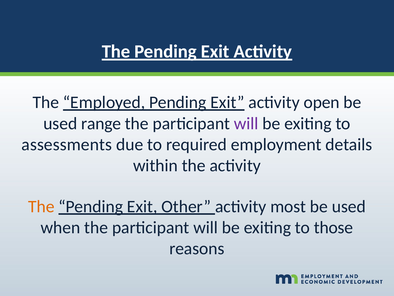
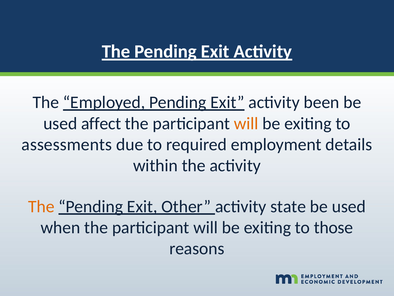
open: open -> been (322, 102)
range: range -> affect (101, 123)
will colour: purple -> orange (246, 123)
most: most -> state (288, 206)
